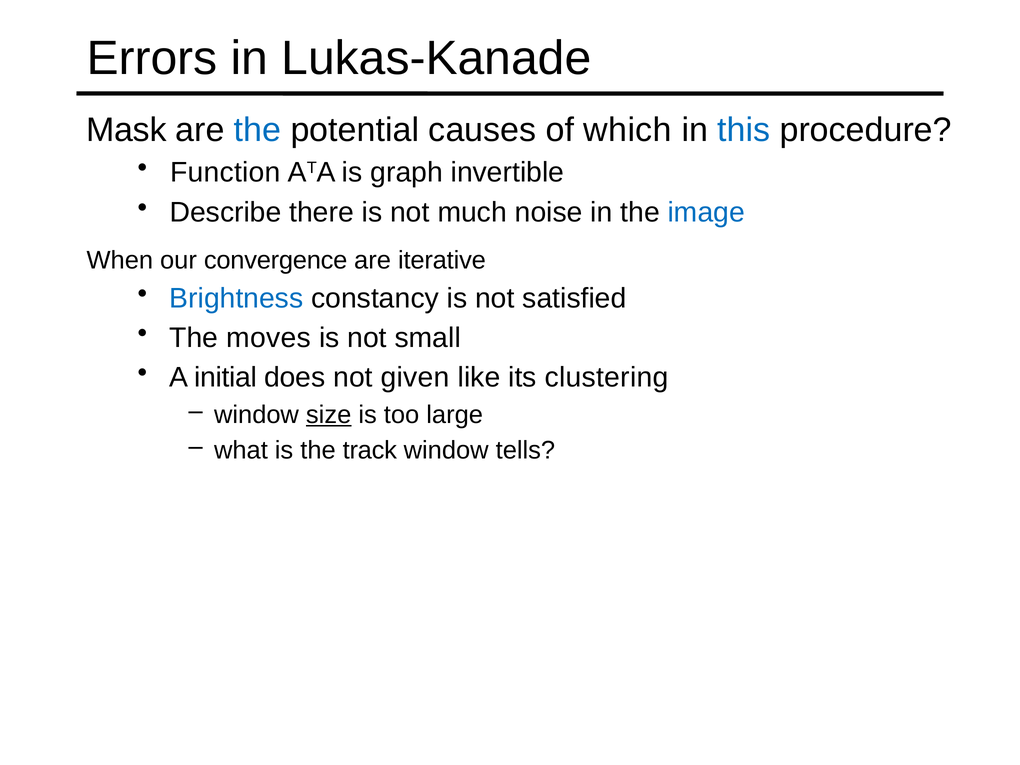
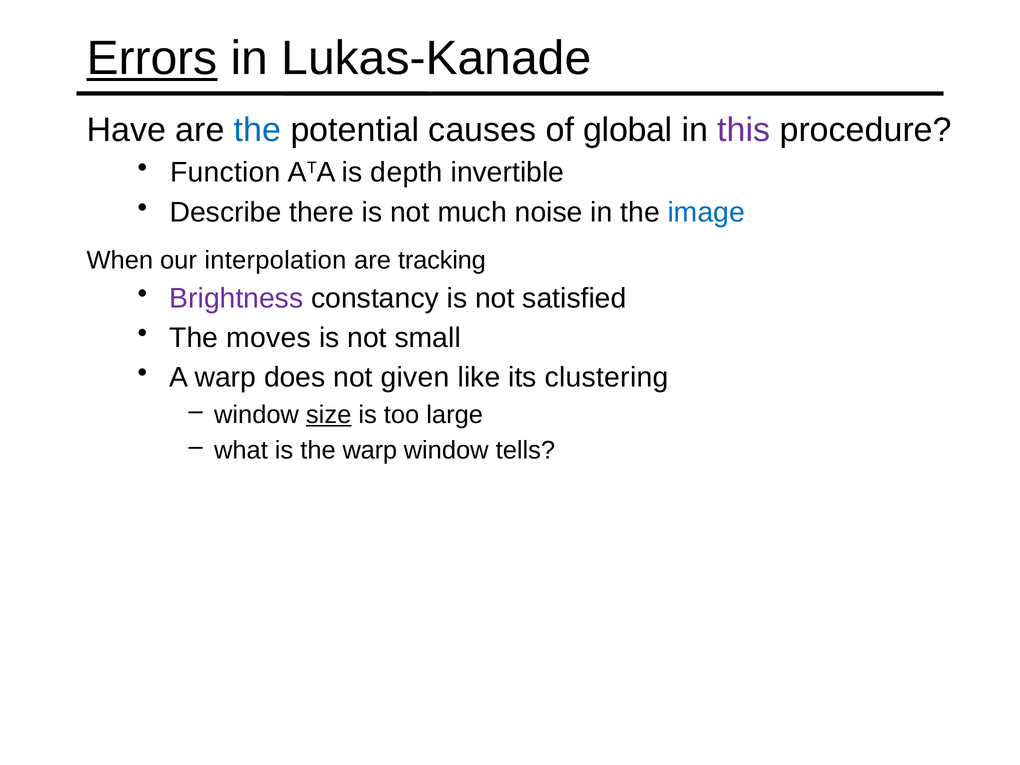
Errors underline: none -> present (152, 59)
Mask: Mask -> Have (126, 130)
which: which -> global (628, 130)
this colour: blue -> purple (744, 130)
graph: graph -> depth (406, 173)
convergence: convergence -> interpolation (275, 260)
iterative: iterative -> tracking (442, 260)
Brightness colour: blue -> purple (236, 298)
A initial: initial -> warp (225, 378)
the track: track -> warp (370, 451)
